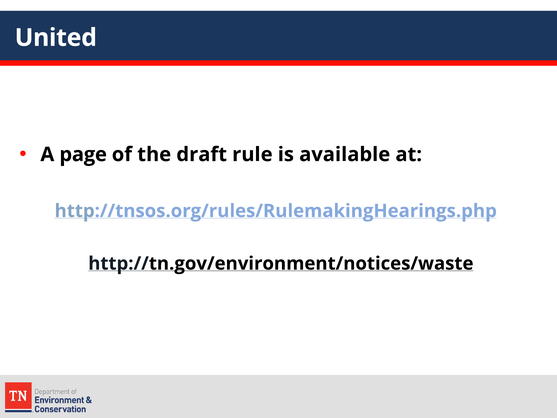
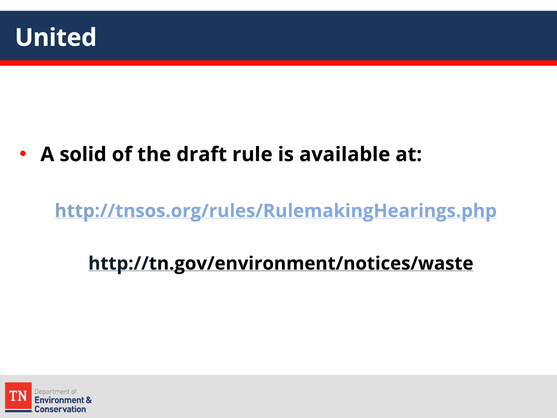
page: page -> solid (83, 154)
